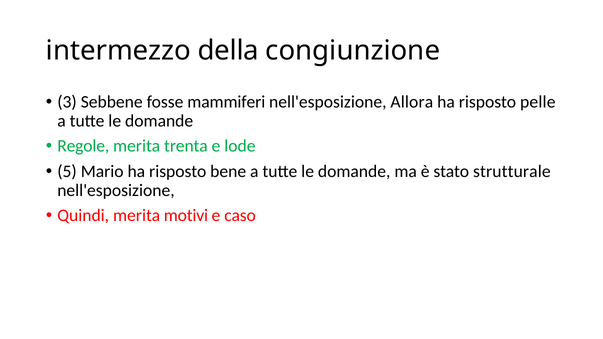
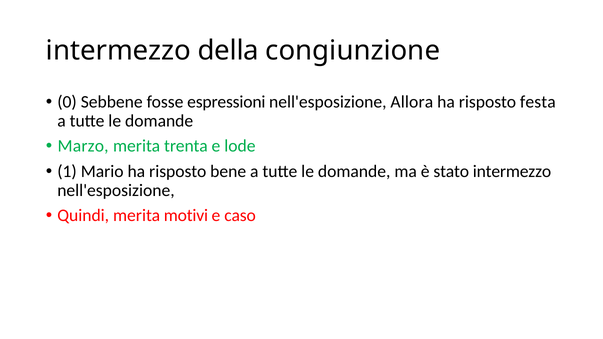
3: 3 -> 0 (67, 102)
mammiferi: mammiferi -> espressioni (226, 102)
pelle: pelle -> festa (538, 102)
Regole: Regole -> Marzo (83, 146)
5: 5 -> 1 (67, 172)
stato strutturale: strutturale -> intermezzo (512, 172)
